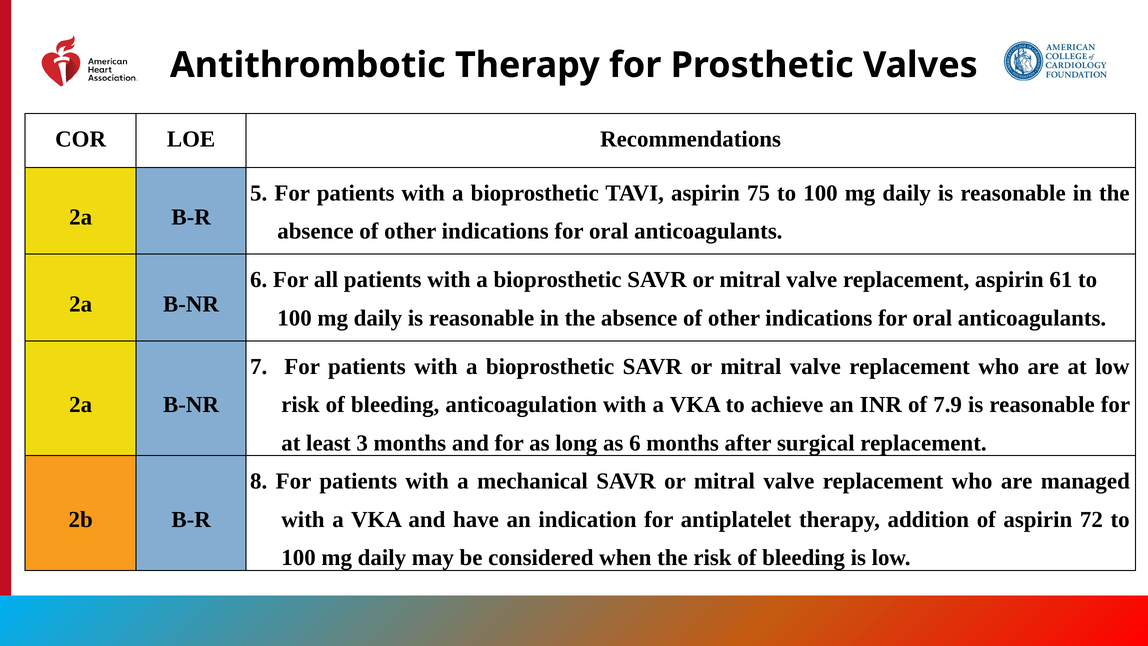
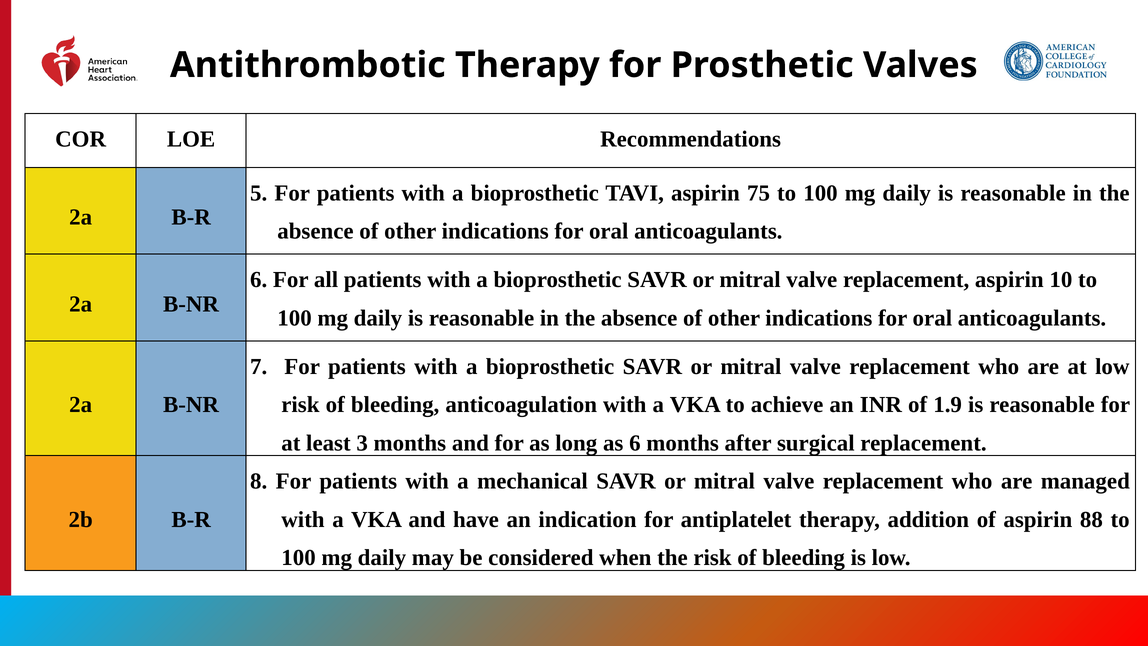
61: 61 -> 10 (1061, 280)
7.9: 7.9 -> 1.9 (948, 405)
72: 72 -> 88 (1091, 519)
